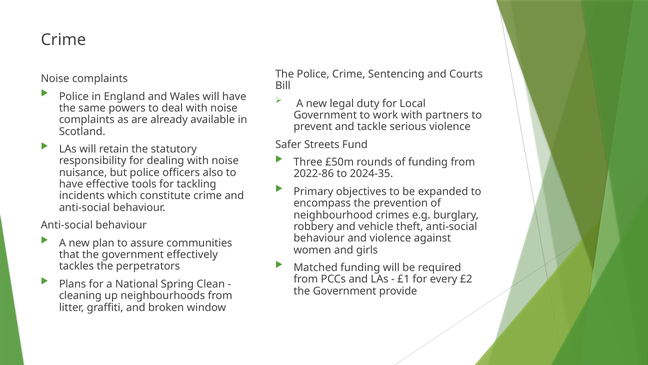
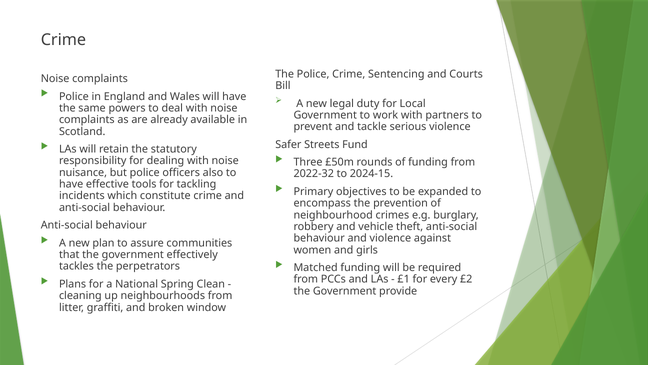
2022-86: 2022-86 -> 2022-32 (314, 174)
2024-35: 2024-35 -> 2024-15 (371, 174)
